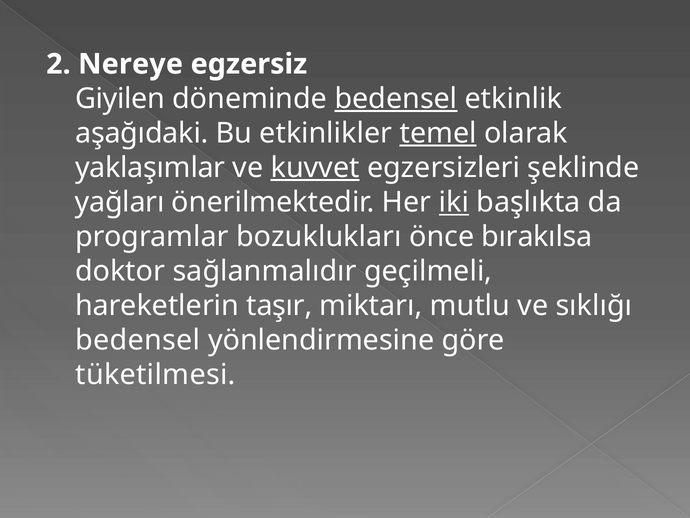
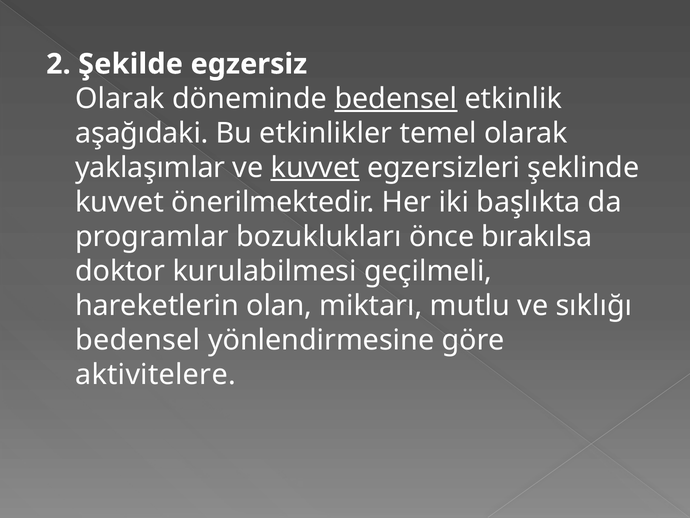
Nereye: Nereye -> Şekilde (131, 64)
Giyilen: Giyilen -> Olarak (120, 99)
temel underline: present -> none (438, 133)
yağları: yağları -> kuvvet (120, 202)
iki underline: present -> none (454, 202)
sağlanmalıdır: sağlanmalıdır -> kurulabilmesi (265, 271)
taşır: taşır -> olan (279, 306)
tüketilmesi: tüketilmesi -> aktivitelere (155, 375)
